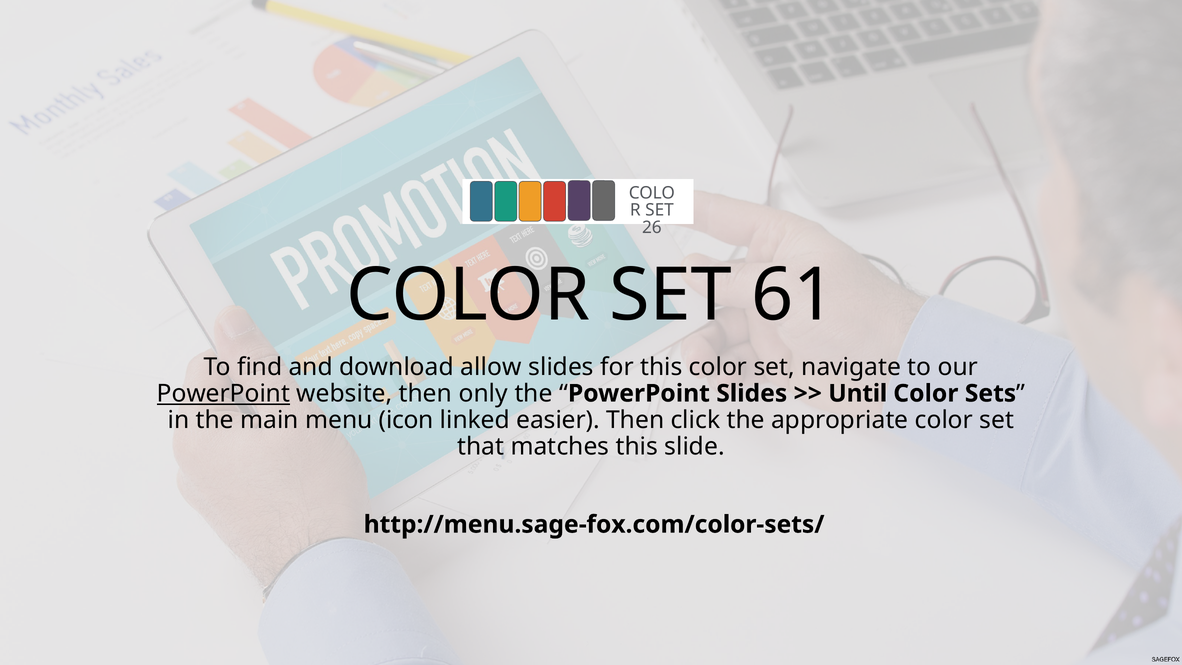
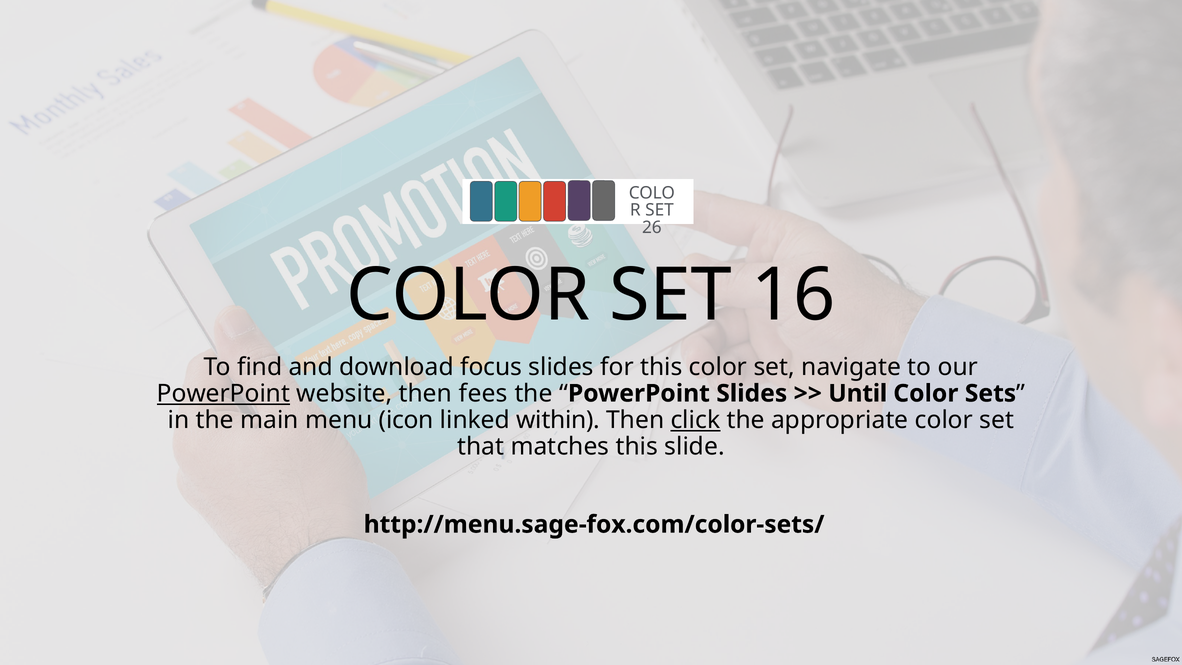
61: 61 -> 16 (793, 295)
allow: allow -> focus (491, 367)
only: only -> fees (483, 393)
easier: easier -> within (558, 420)
click underline: none -> present (695, 420)
